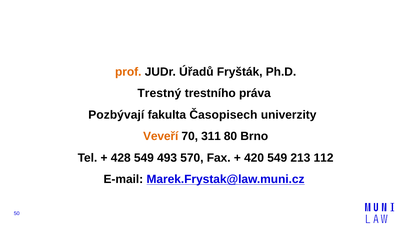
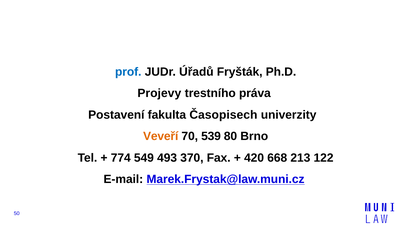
prof colour: orange -> blue (128, 72)
Trestný: Trestný -> Projevy (159, 93)
Pozbývají: Pozbývají -> Postavení (116, 115)
311: 311 -> 539 (211, 136)
428: 428 -> 774 (121, 158)
570: 570 -> 370 (192, 158)
420 549: 549 -> 668 (277, 158)
112: 112 -> 122 (324, 158)
